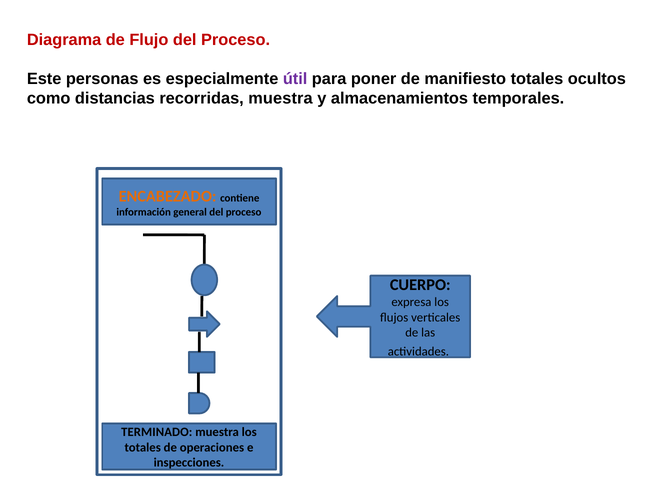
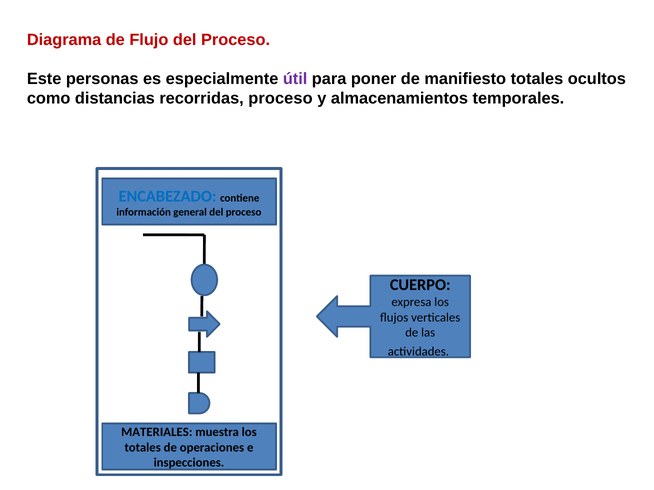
recorridas muestra: muestra -> proceso (280, 99)
ENCABEZADO colour: orange -> blue (168, 196)
TERMINADO: TERMINADO -> MATERIALES (157, 433)
